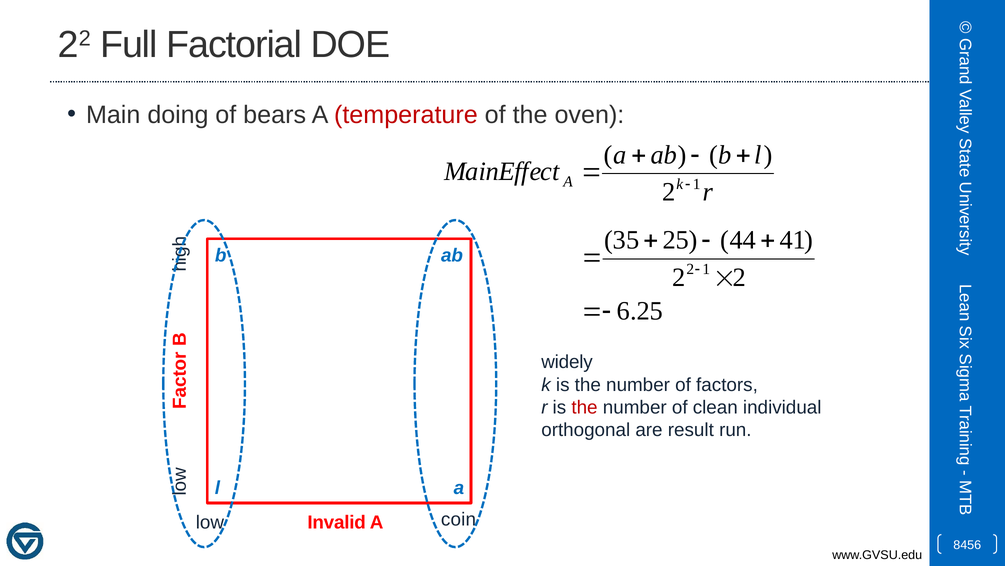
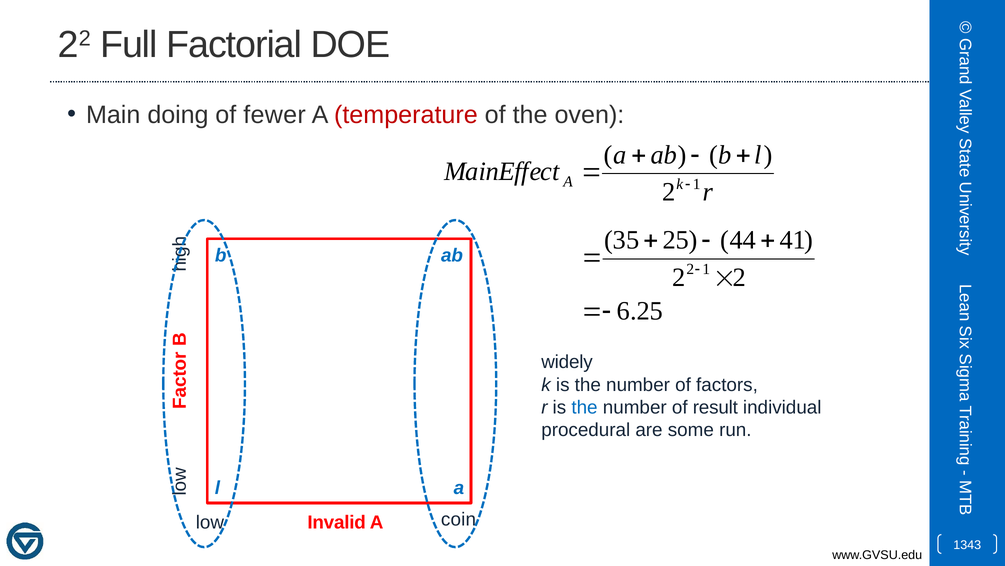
bears: bears -> fewer (275, 115)
the colour: red -> blue (585, 407)
clean: clean -> result (715, 407)
orthogonal: orthogonal -> procedural (586, 430)
result: result -> some (691, 430)
8456: 8456 -> 1343 (967, 544)
